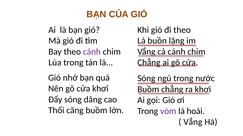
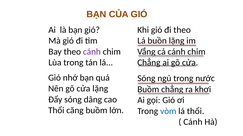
cửa khơi: khơi -> lặng (100, 89)
vòm colour: purple -> blue (168, 112)
lá hoài: hoài -> thổi (196, 112)
Vắng: Vắng -> Cánh (193, 123)
